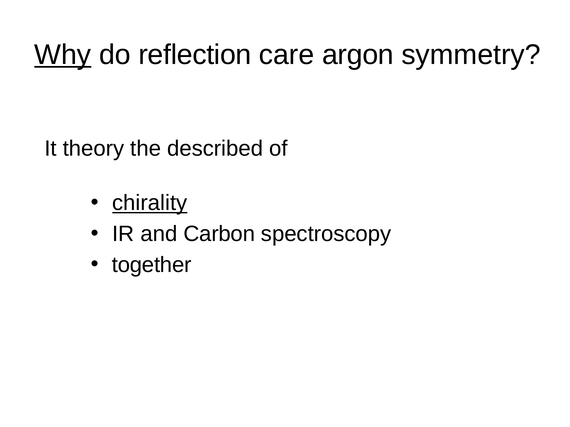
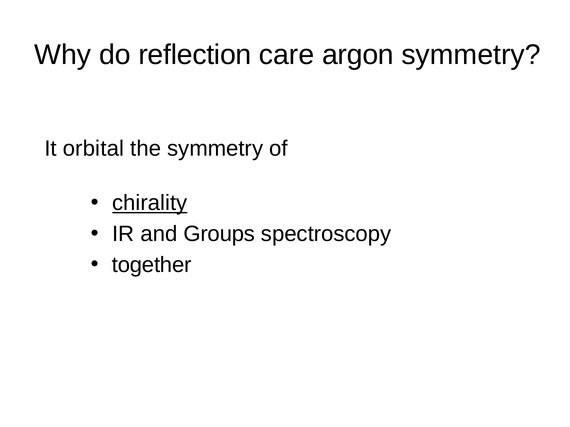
Why underline: present -> none (63, 55)
theory: theory -> orbital (93, 149)
the described: described -> symmetry (215, 149)
Carbon: Carbon -> Groups (219, 234)
